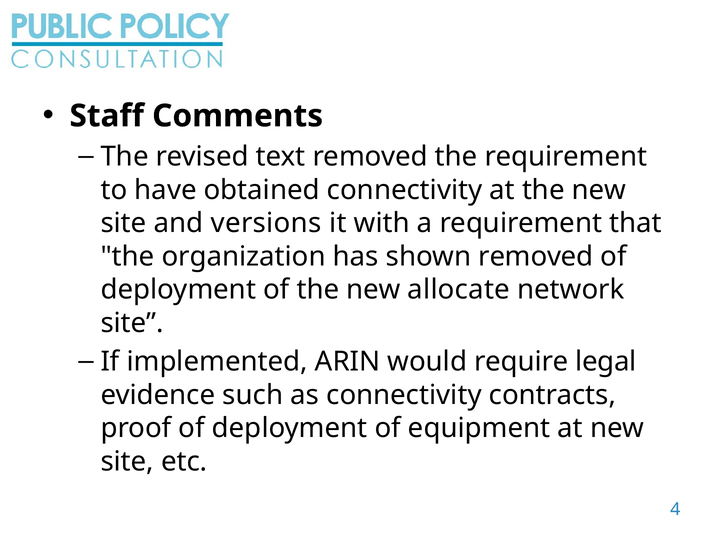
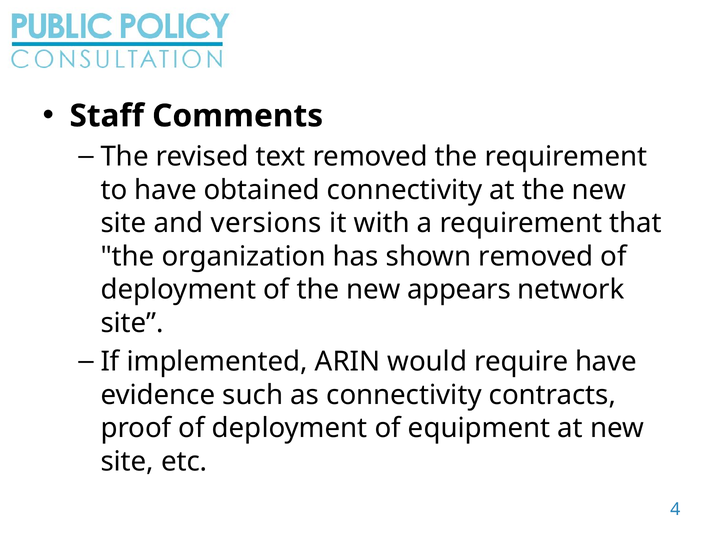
allocate: allocate -> appears (459, 290)
require legal: legal -> have (606, 362)
